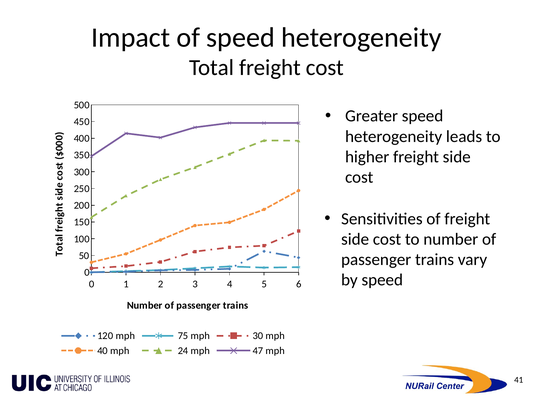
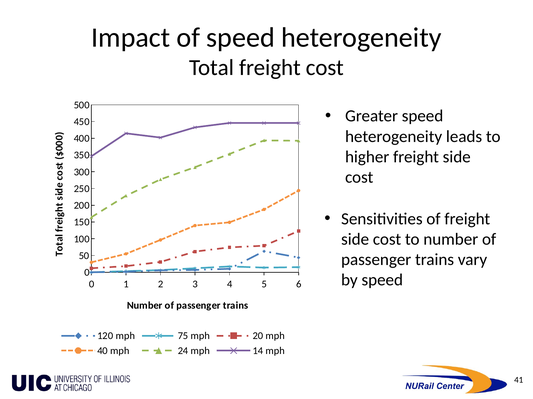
30: 30 -> 20 (258, 336)
47: 47 -> 14 (258, 351)
